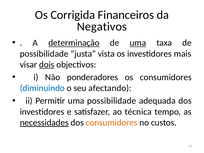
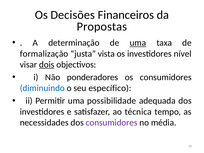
Corrigida: Corrigida -> Decisões (73, 15)
Negativos: Negativos -> Propostas (102, 27)
determinação underline: present -> none (74, 43)
possibilidade: possibilidade -> formalização (44, 54)
mais: mais -> nível (183, 54)
afectando: afectando -> específico (110, 88)
necessidades underline: present -> none (44, 123)
consumidores colour: orange -> purple (112, 123)
custos: custos -> média (164, 123)
